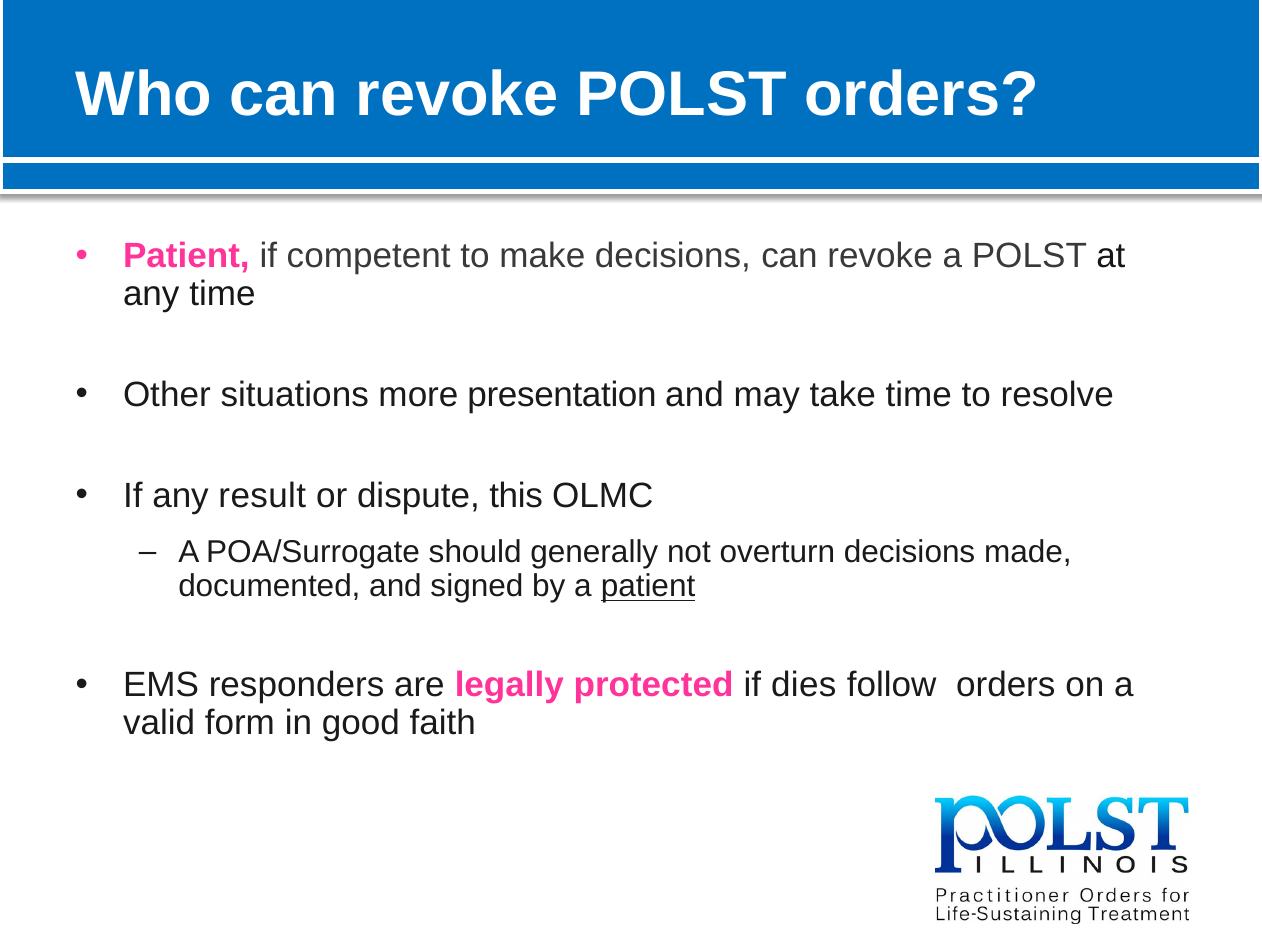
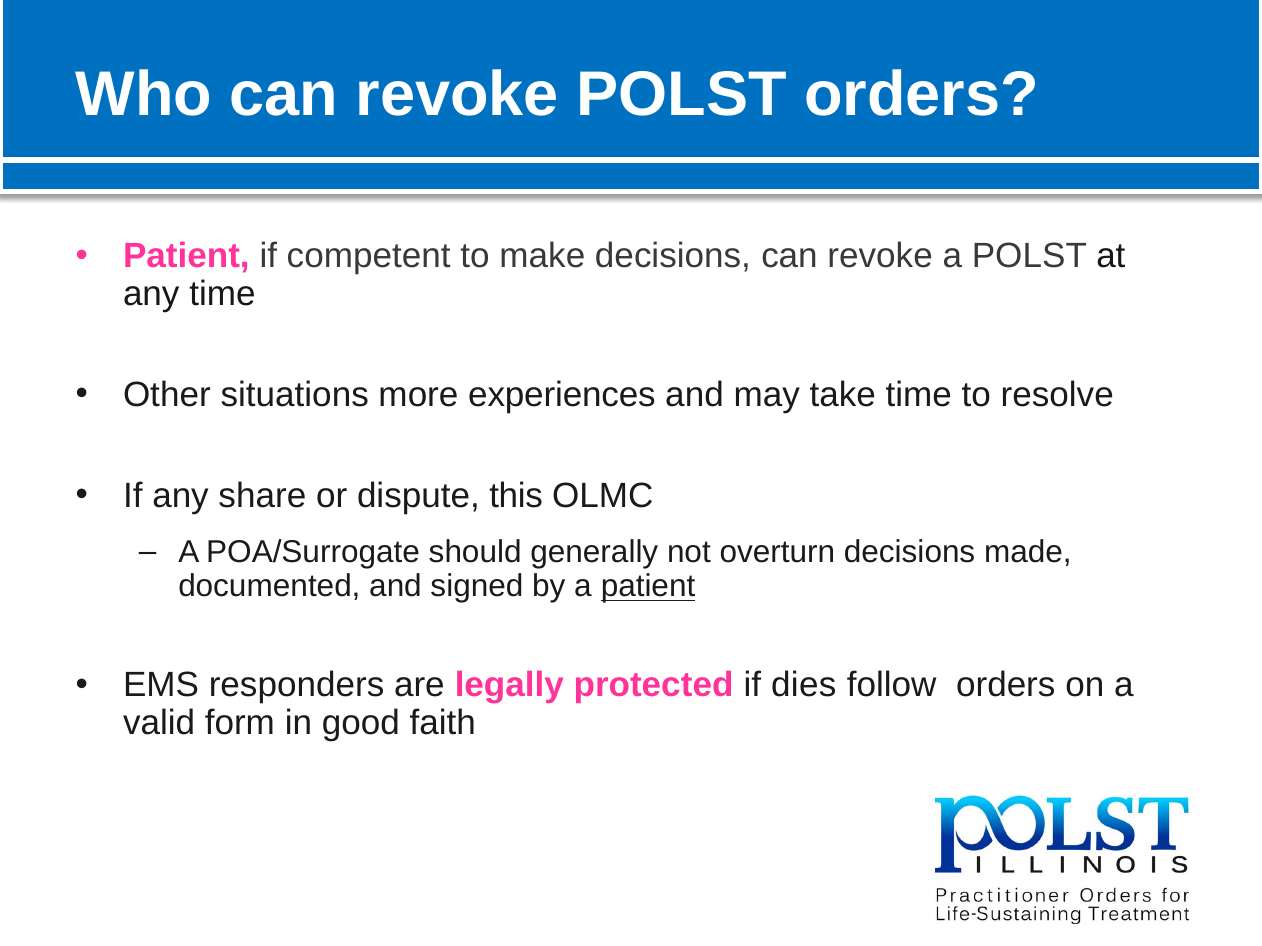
presentation: presentation -> experiences (562, 395)
result: result -> share (262, 496)
